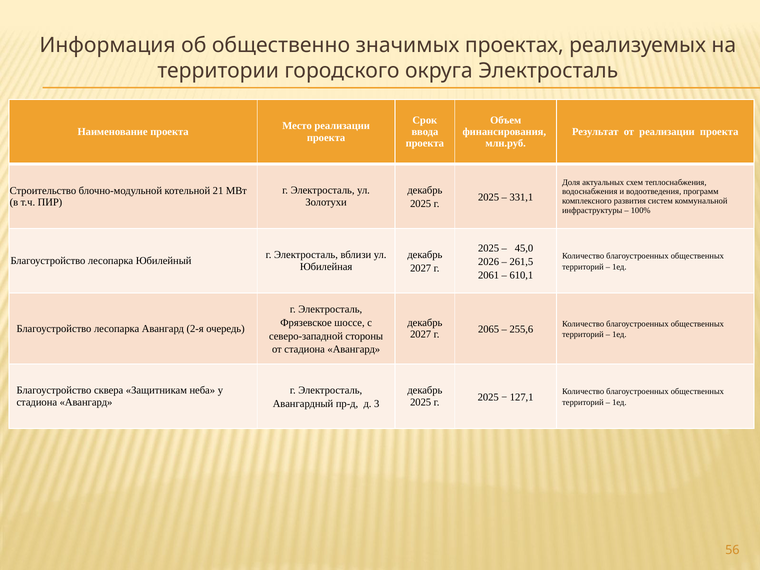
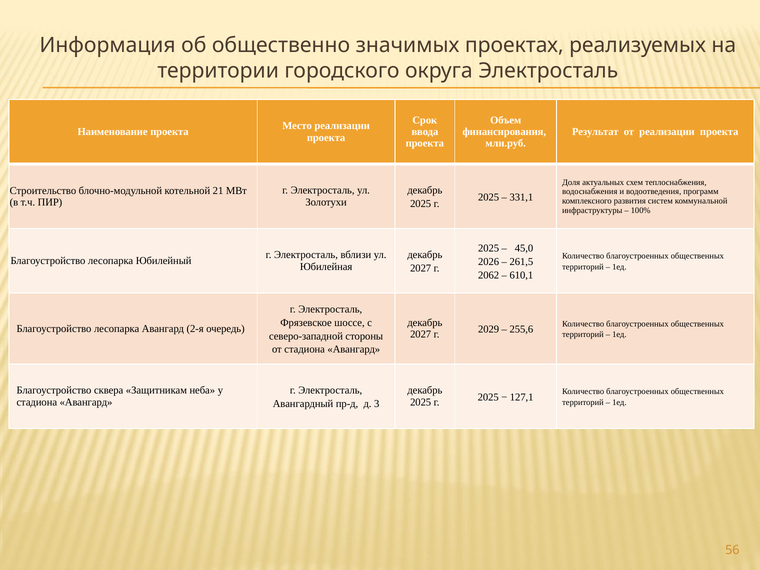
2061: 2061 -> 2062 (489, 275)
2065: 2065 -> 2029 (489, 329)
